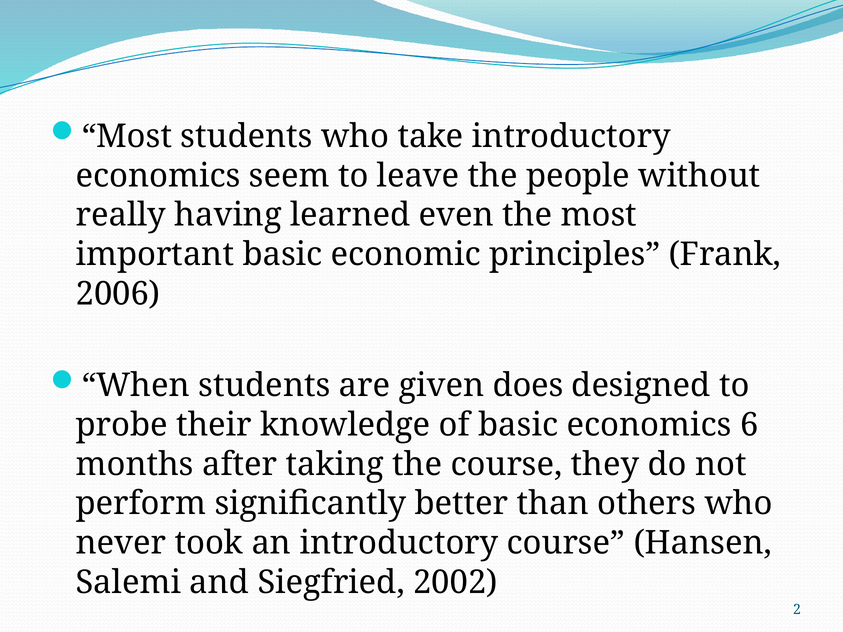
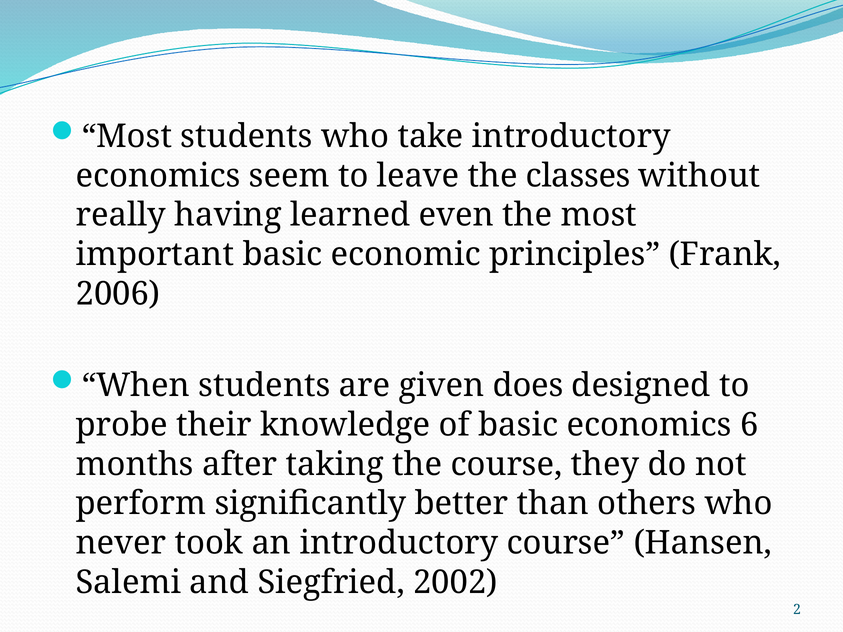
people: people -> classes (578, 176)
